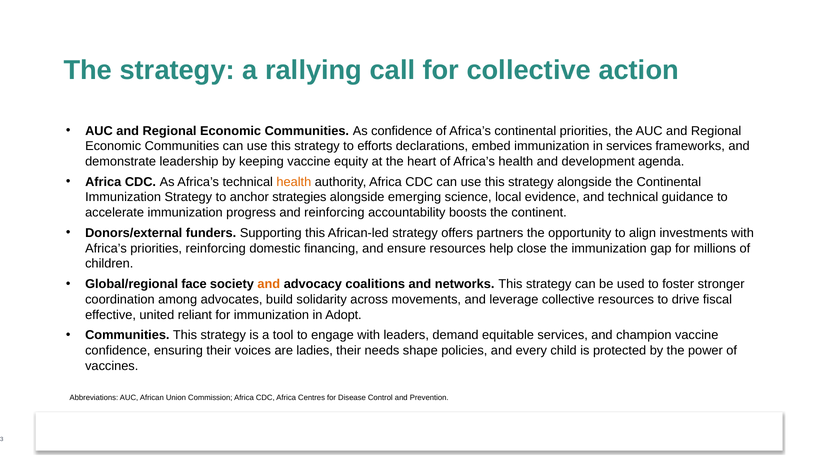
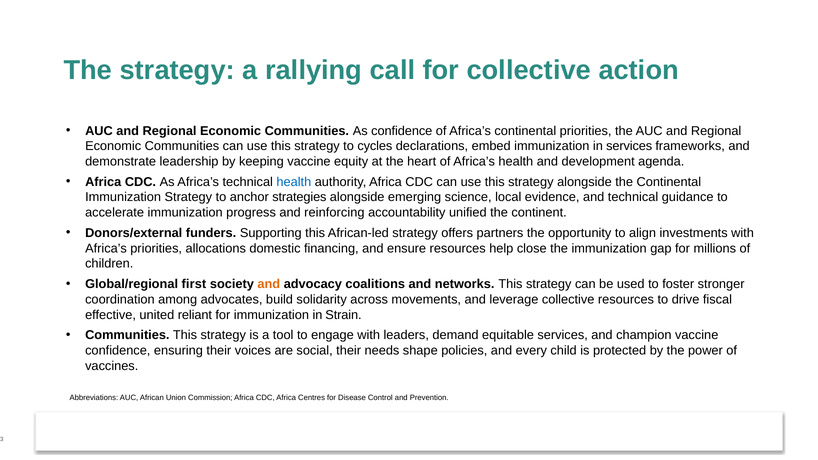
efforts: efforts -> cycles (375, 146)
health colour: orange -> blue (294, 182)
boosts: boosts -> unified (468, 213)
priorities reinforcing: reinforcing -> allocations (216, 248)
face: face -> first (194, 284)
Adopt: Adopt -> Strain (343, 315)
ladies: ladies -> social (315, 351)
